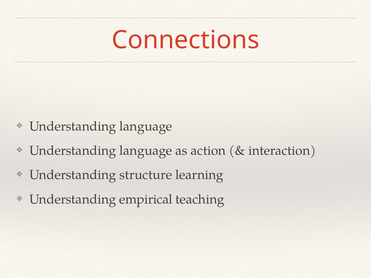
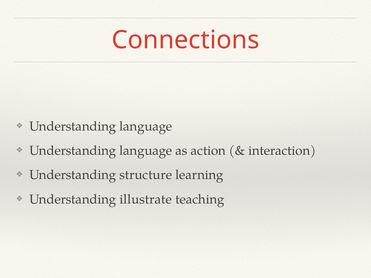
empirical: empirical -> illustrate (146, 199)
